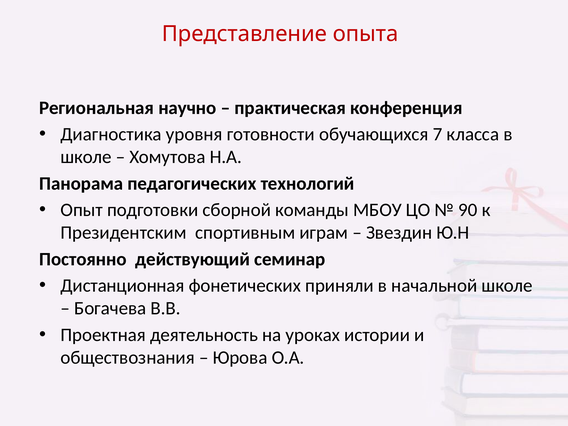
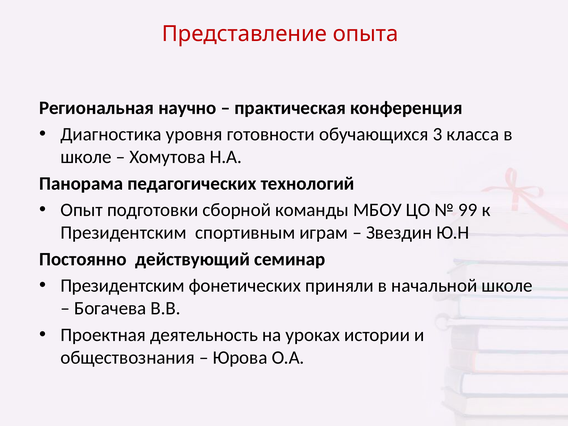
7: 7 -> 3 (438, 134)
90: 90 -> 99 (468, 210)
Дистанционная: Дистанционная -> Президентским (123, 286)
